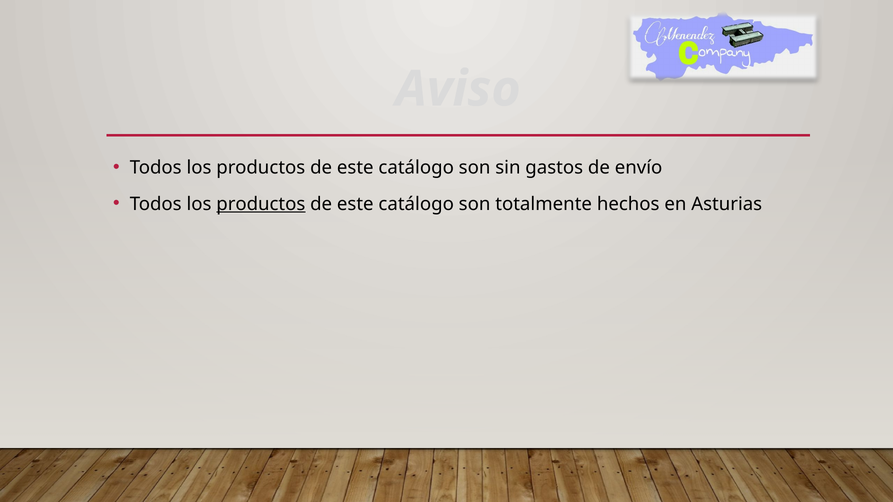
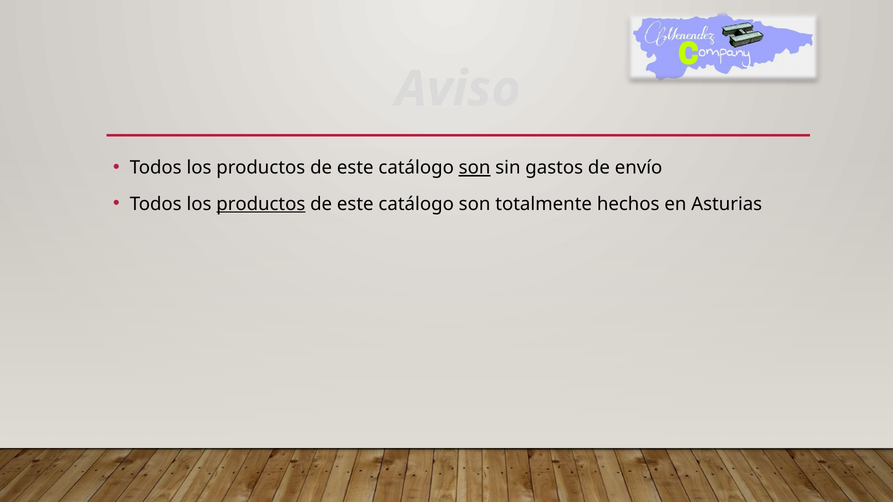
son underline: none -> present (475, 168)
